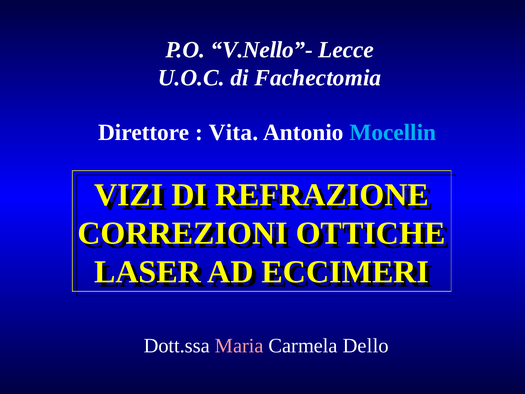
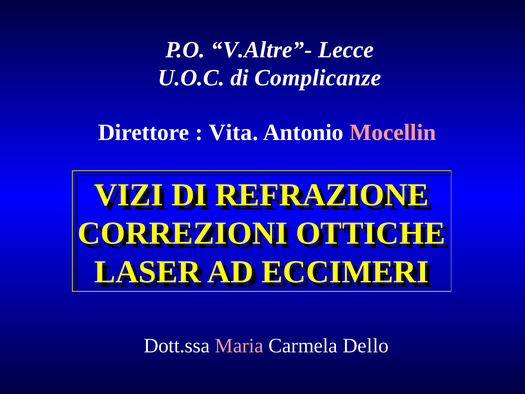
V.Nello”-: V.Nello”- -> V.Altre”- (262, 50)
Fachectomia: Fachectomia -> Complicanze (318, 78)
Mocellin colour: light blue -> pink (393, 132)
